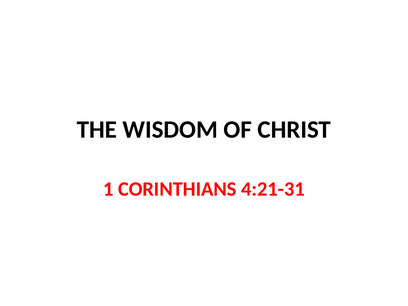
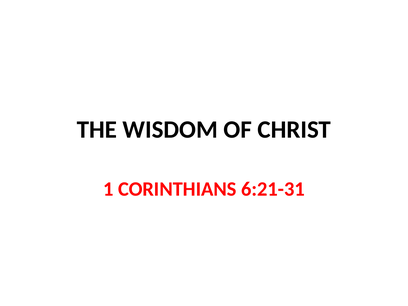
4:21-31: 4:21-31 -> 6:21-31 (273, 189)
